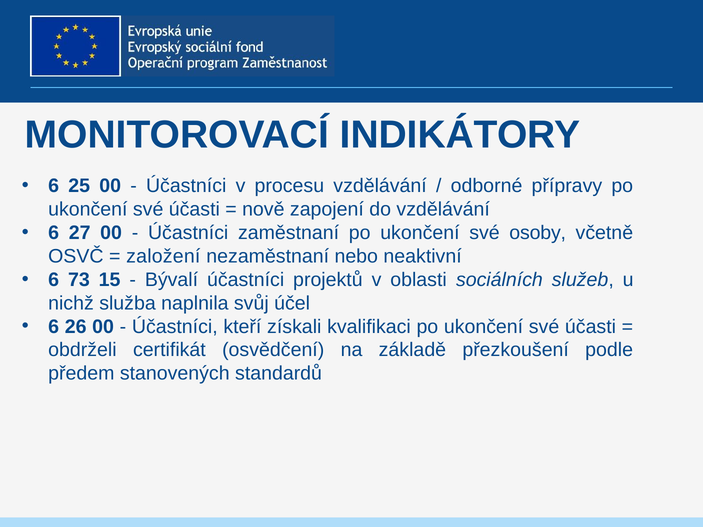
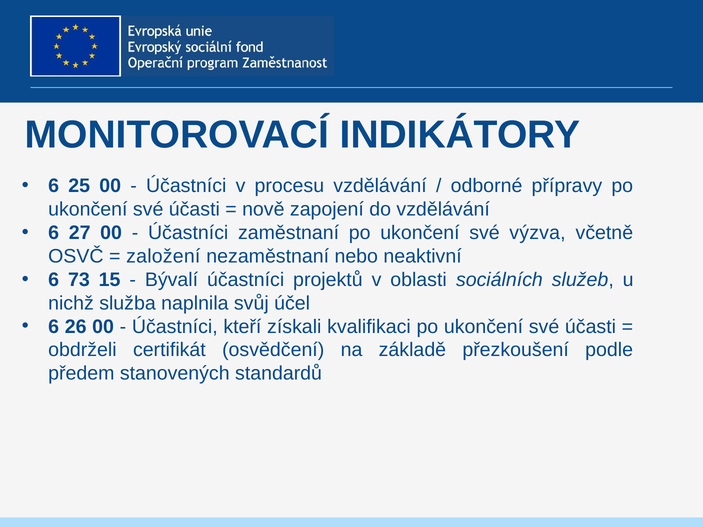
osoby: osoby -> výzva (538, 233)
